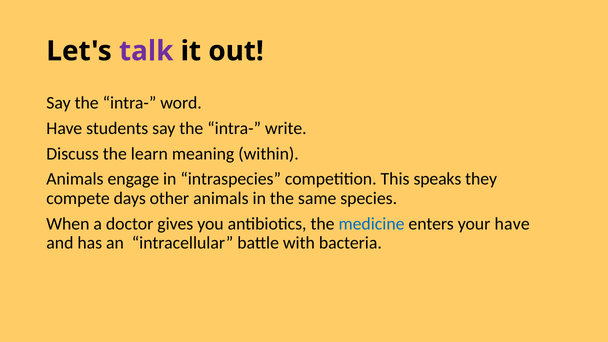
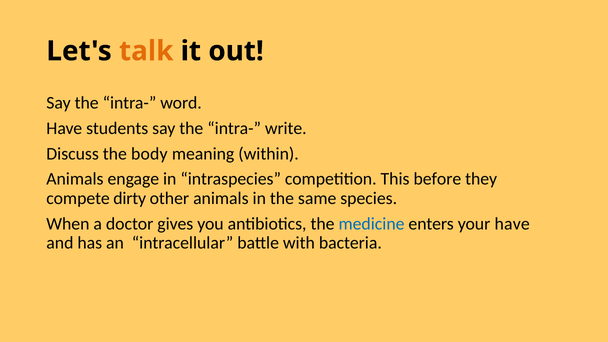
talk colour: purple -> orange (146, 51)
learn: learn -> body (149, 154)
speaks: speaks -> before (437, 179)
days: days -> dirty (130, 198)
